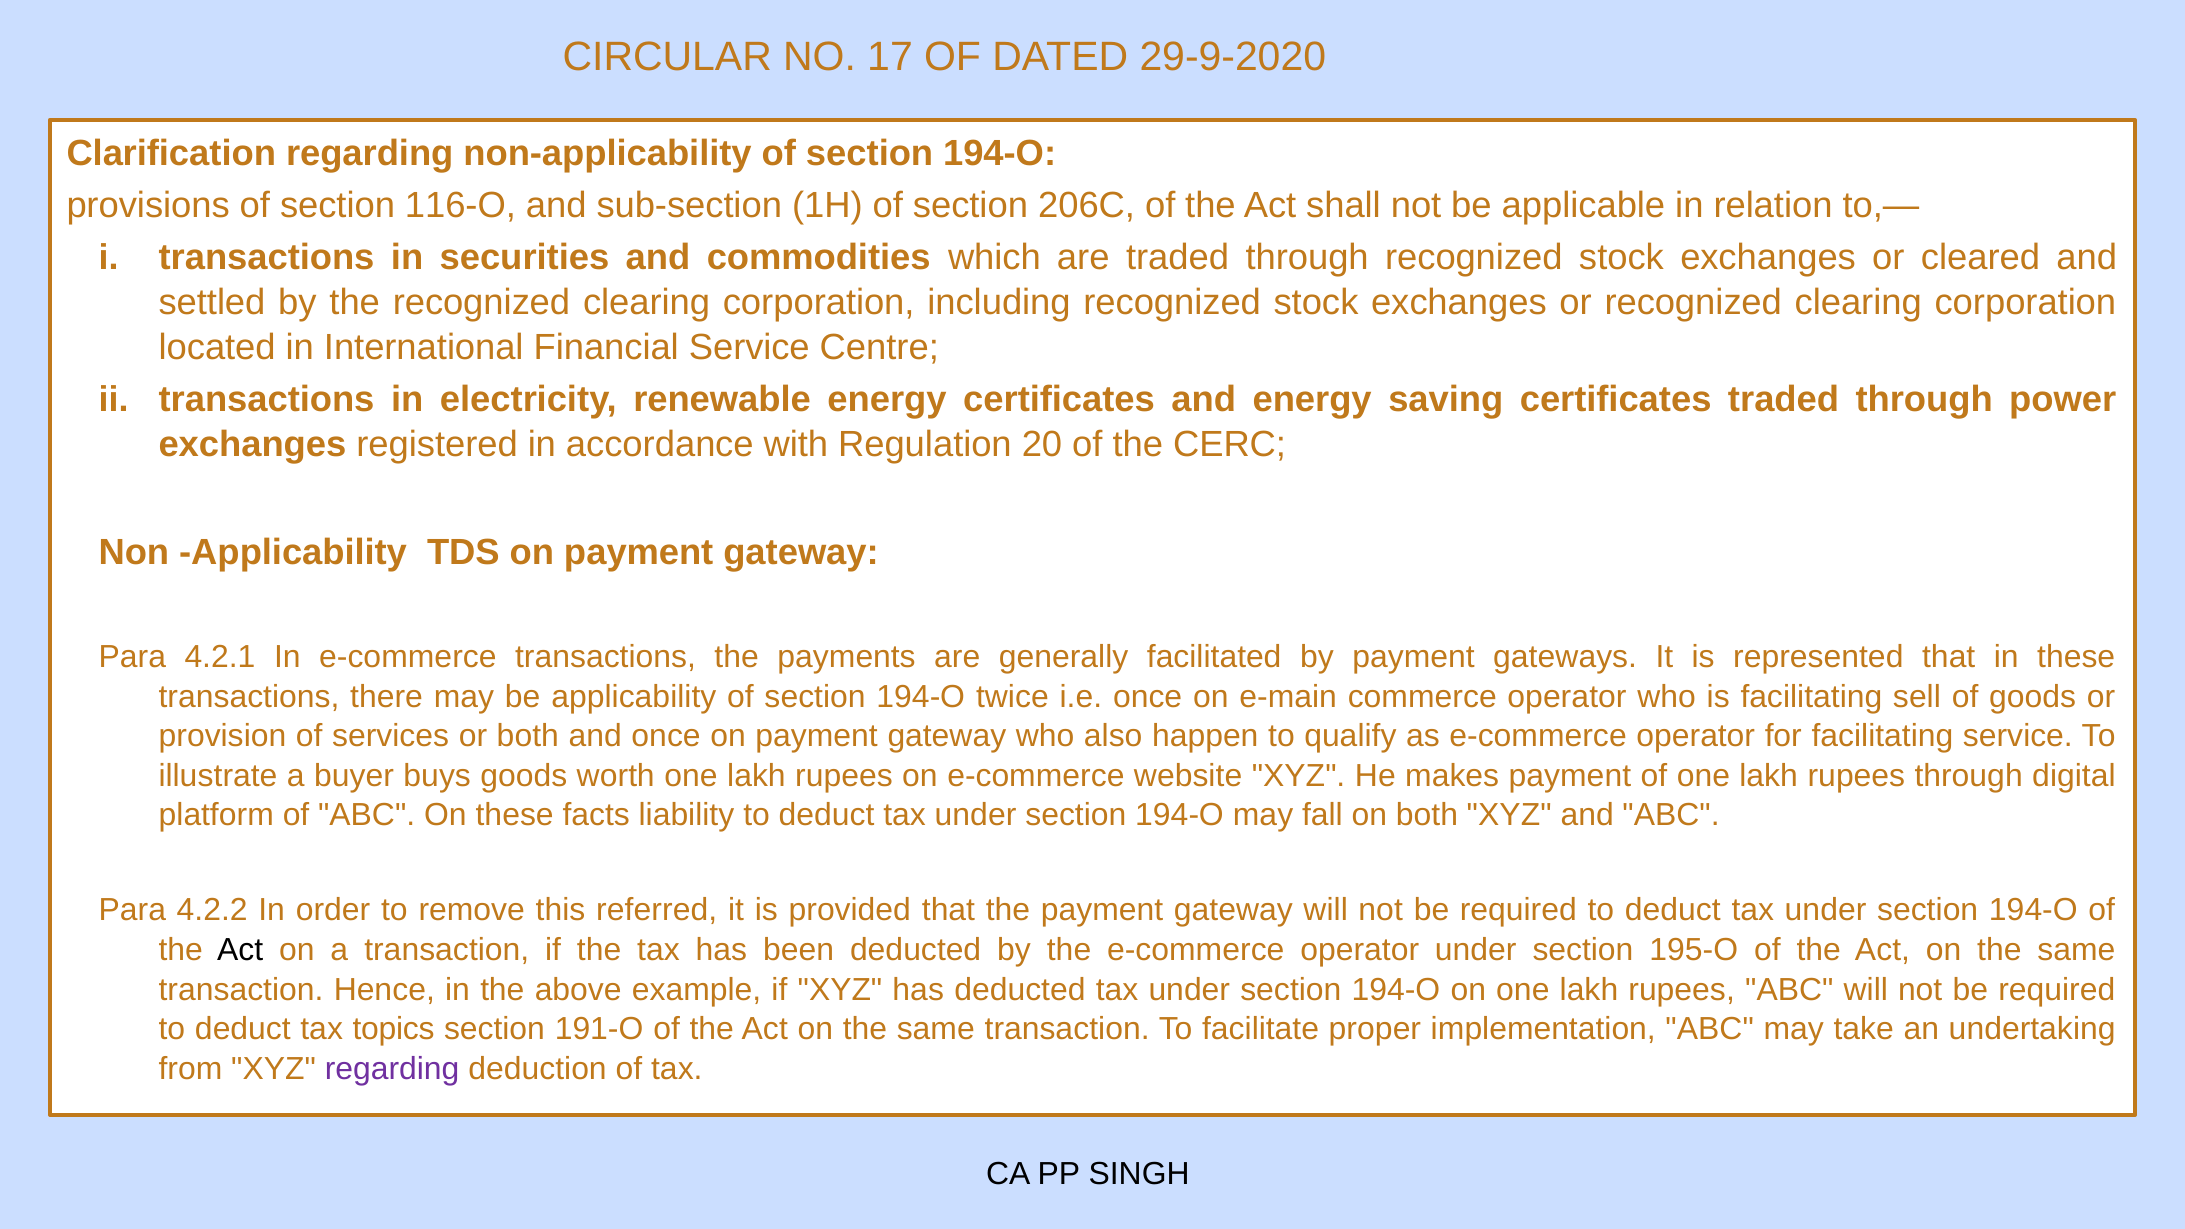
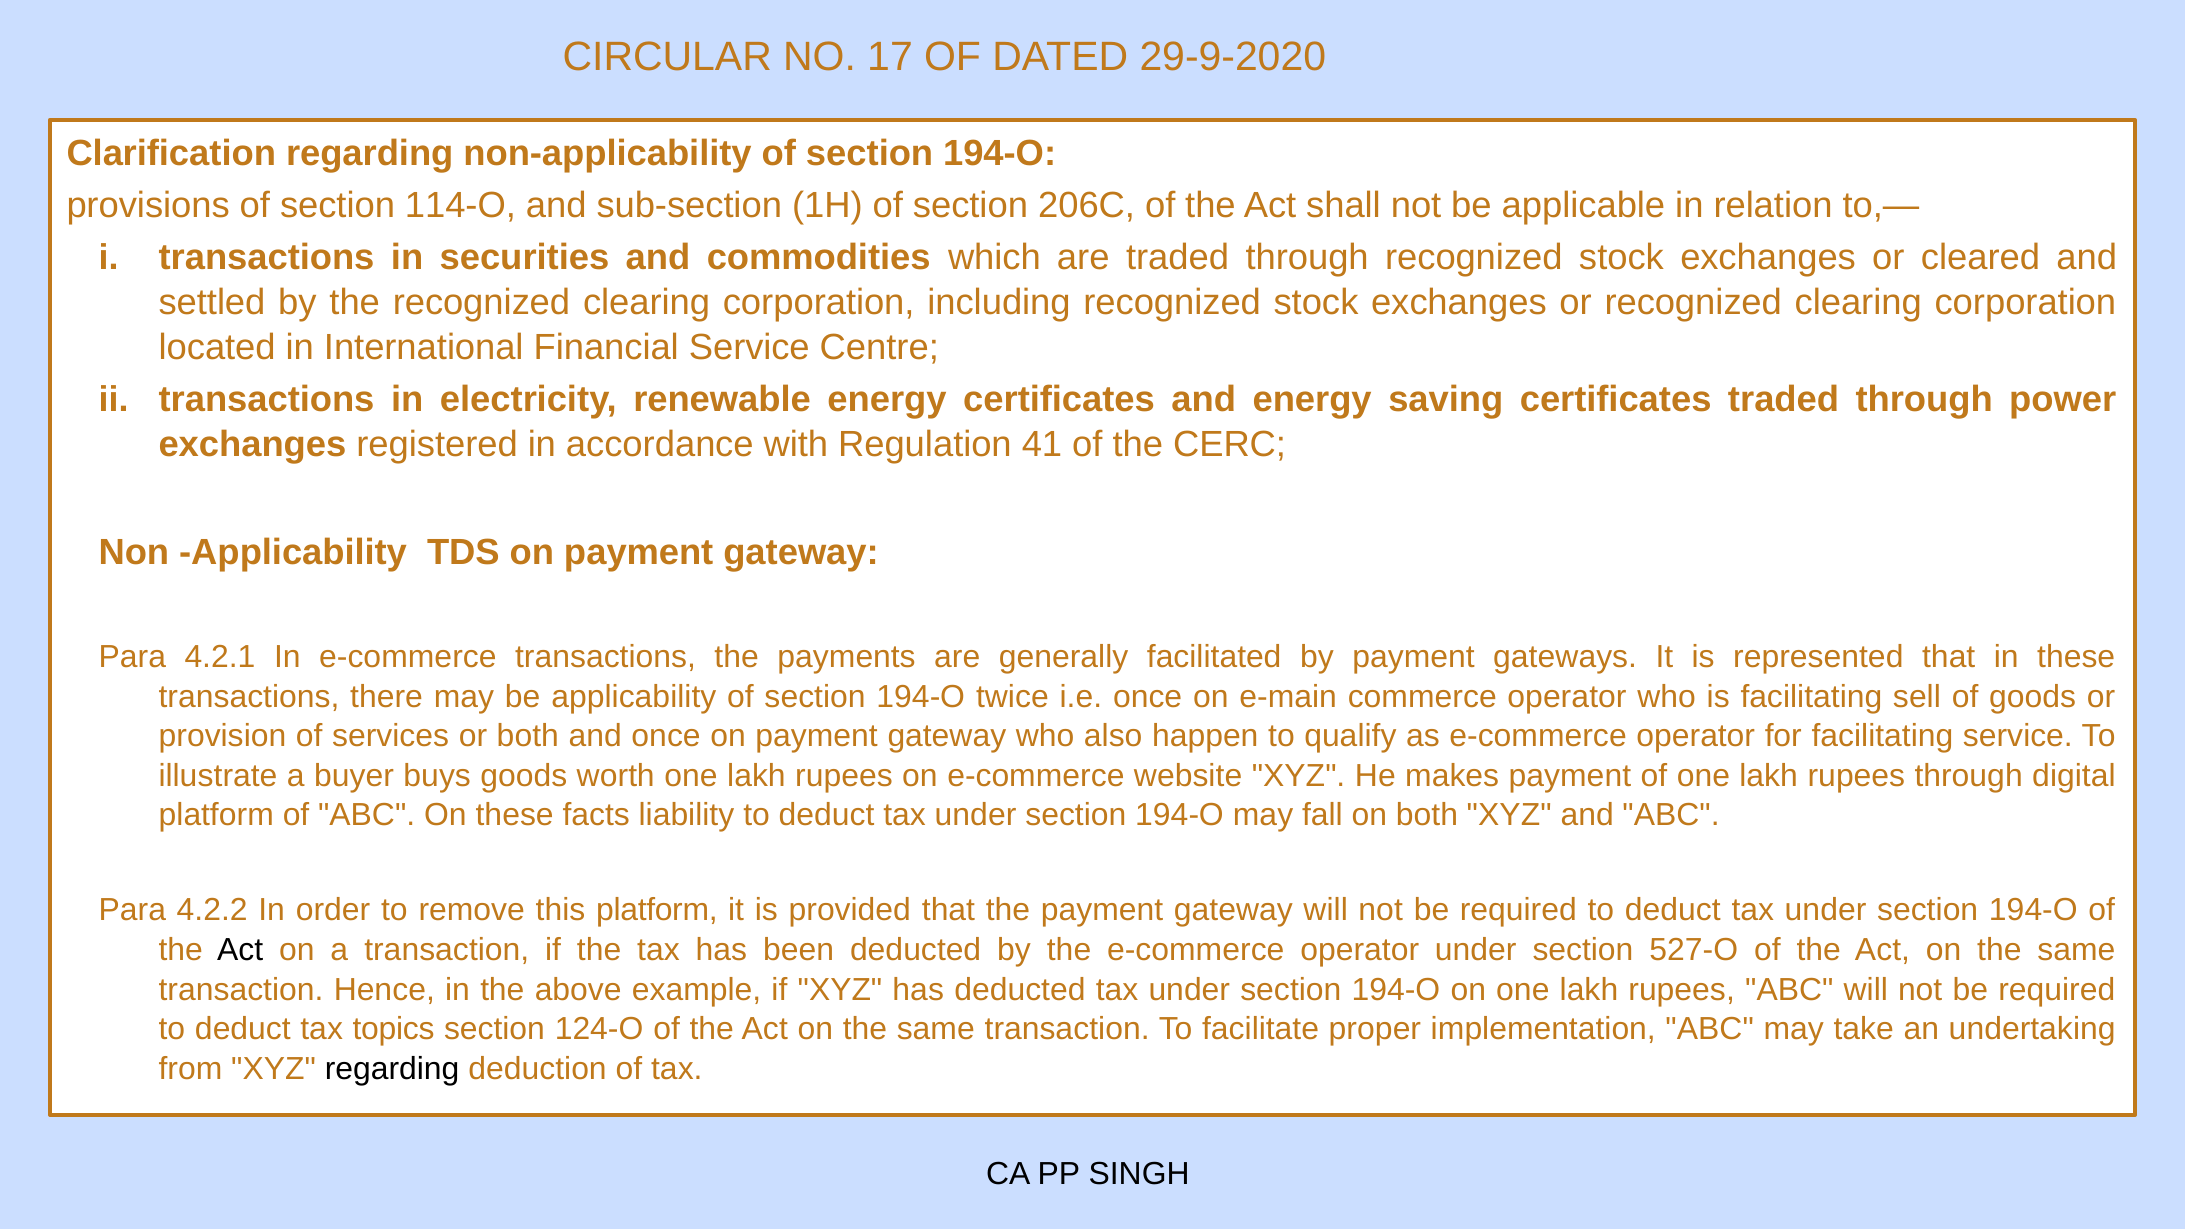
116-O: 116-O -> 114-O (460, 206)
20: 20 -> 41 (1042, 445)
this referred: referred -> platform (657, 910)
195-O: 195-O -> 527-O (1694, 950)
191-O: 191-O -> 124-O (599, 1029)
regarding colour: purple -> black (392, 1069)
